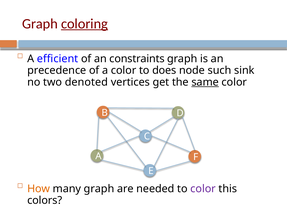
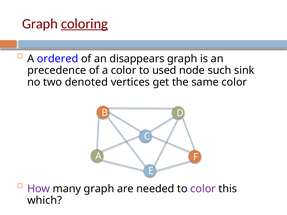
efficient: efficient -> ordered (58, 59)
constraints: constraints -> disappears (137, 59)
does: does -> used (164, 71)
same underline: present -> none (205, 82)
How colour: orange -> purple (39, 189)
colors: colors -> which (45, 201)
